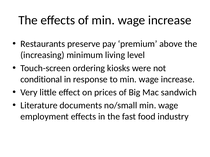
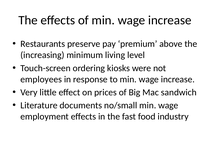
conditional: conditional -> employees (41, 80)
